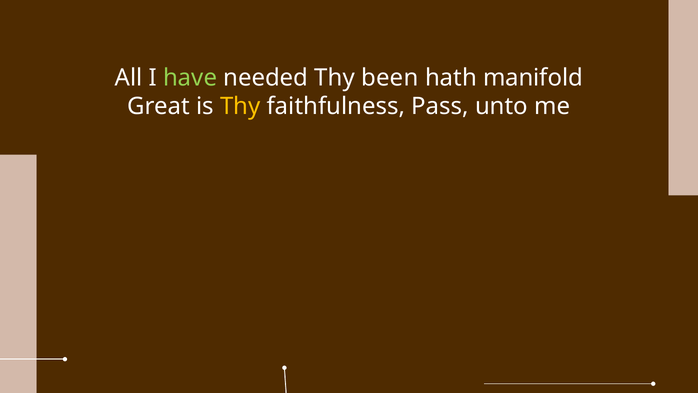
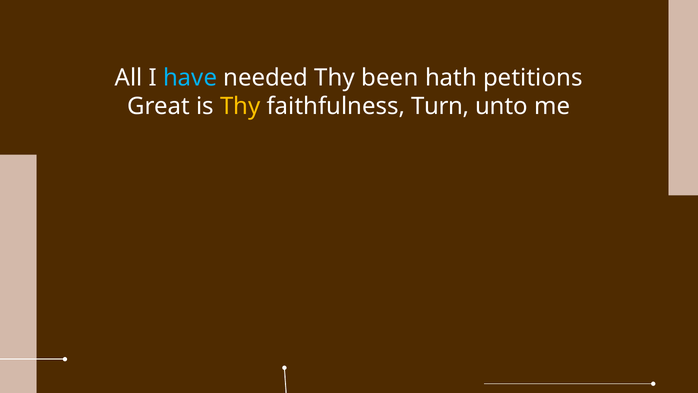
have colour: light green -> light blue (190, 78)
manifold: manifold -> petitions (533, 78)
Pass: Pass -> Turn (440, 106)
